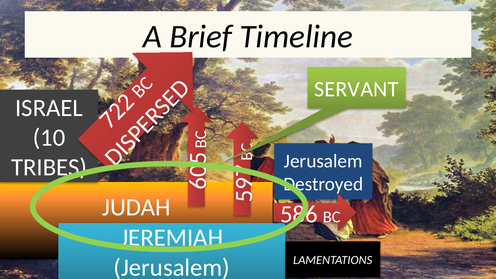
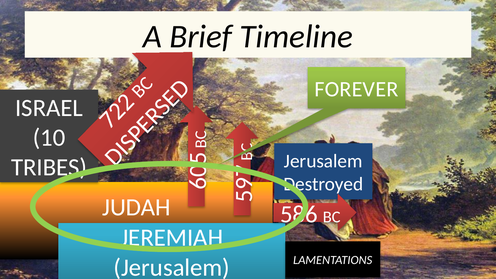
SERVANT: SERVANT -> FOREVER (356, 89)
